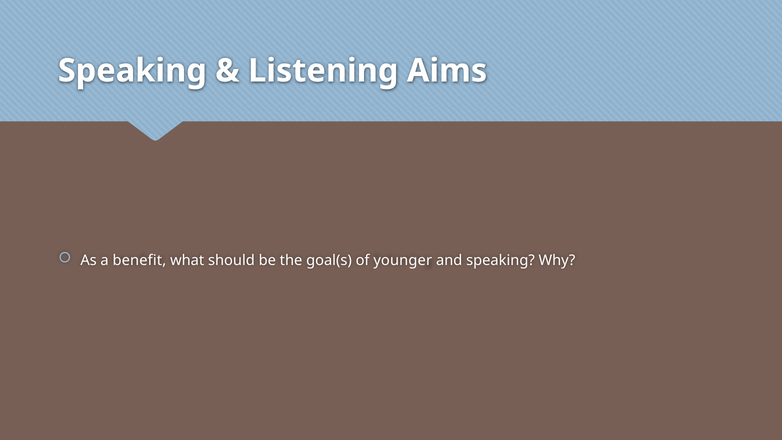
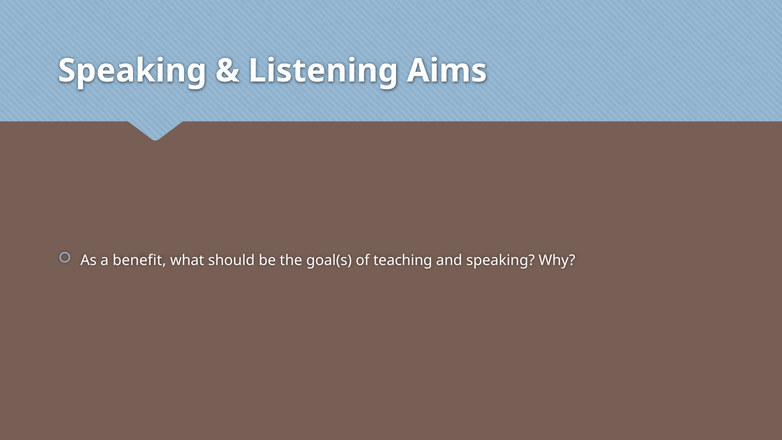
younger: younger -> teaching (403, 260)
